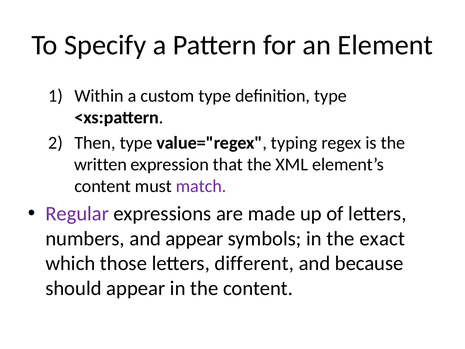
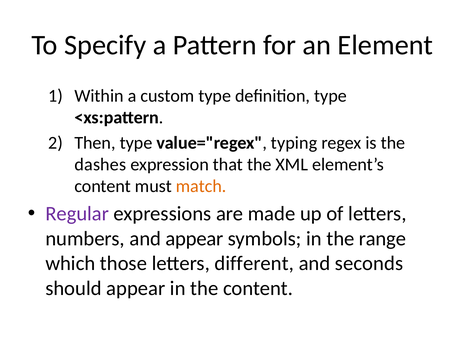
written: written -> dashes (100, 164)
match colour: purple -> orange (201, 186)
exact: exact -> range (382, 238)
because: because -> seconds (369, 263)
